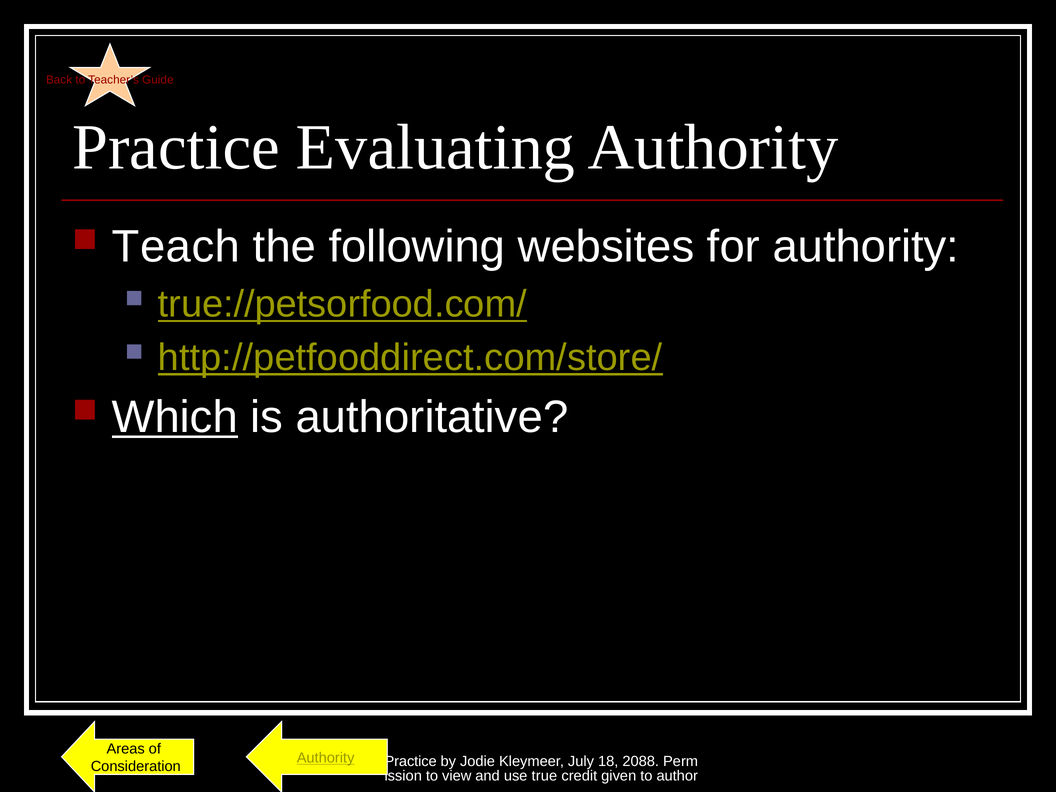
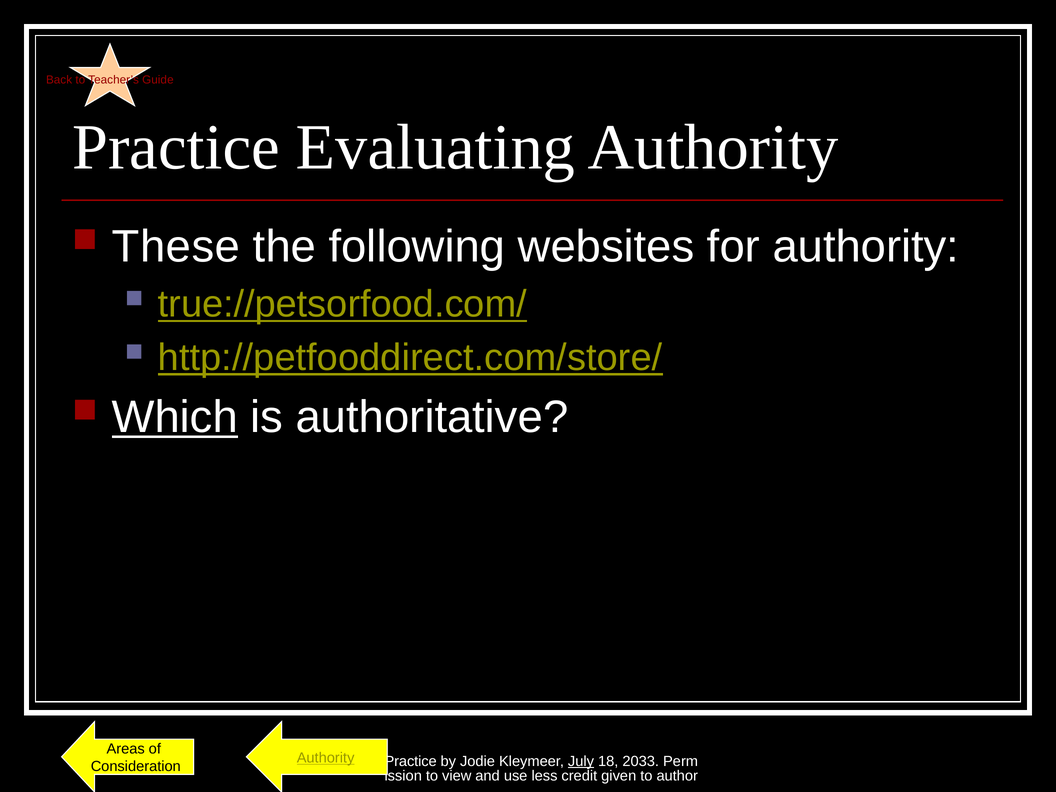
Teach: Teach -> These (176, 247)
July underline: none -> present (581, 761)
2088: 2088 -> 2033 (641, 761)
true: true -> less (545, 776)
